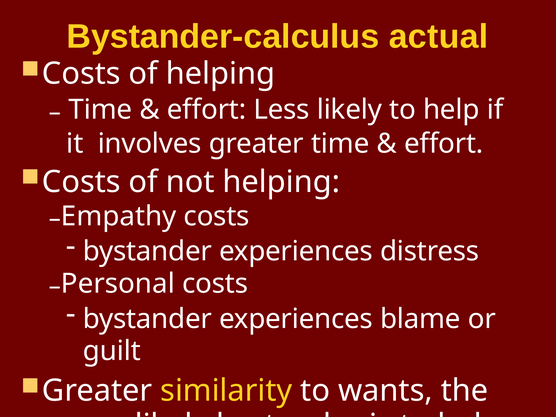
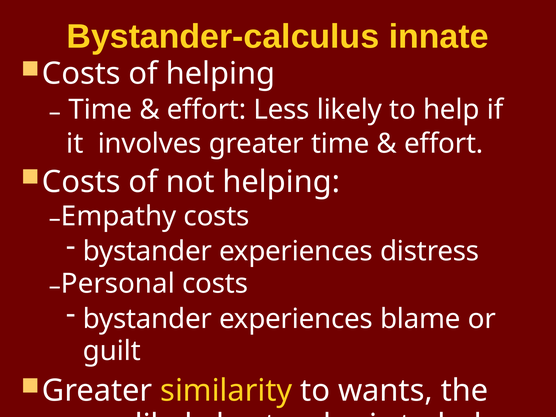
actual: actual -> innate (439, 37)
